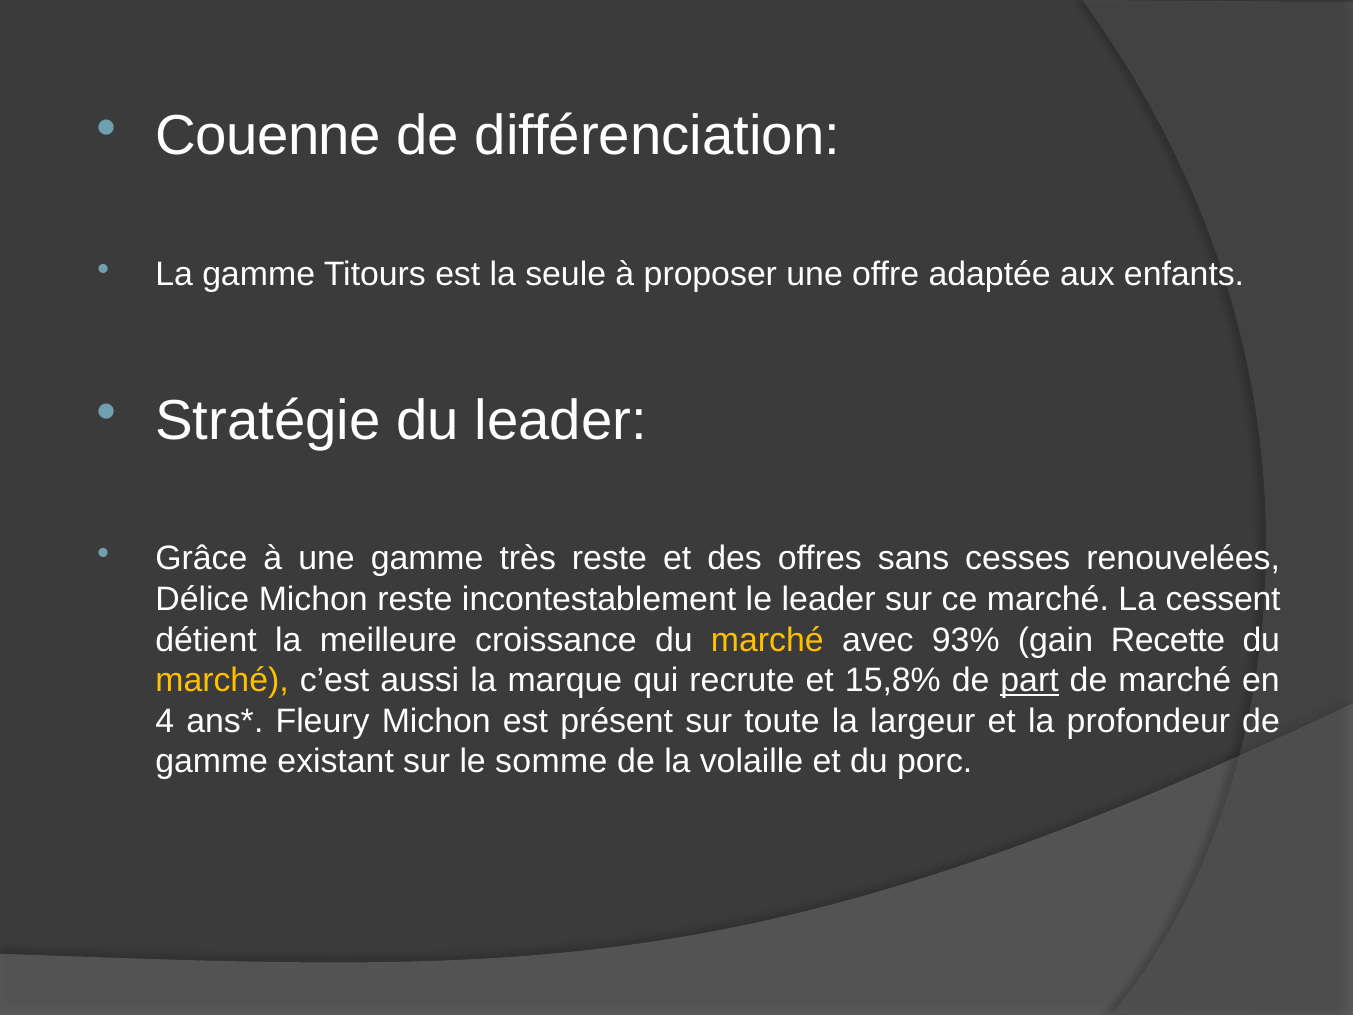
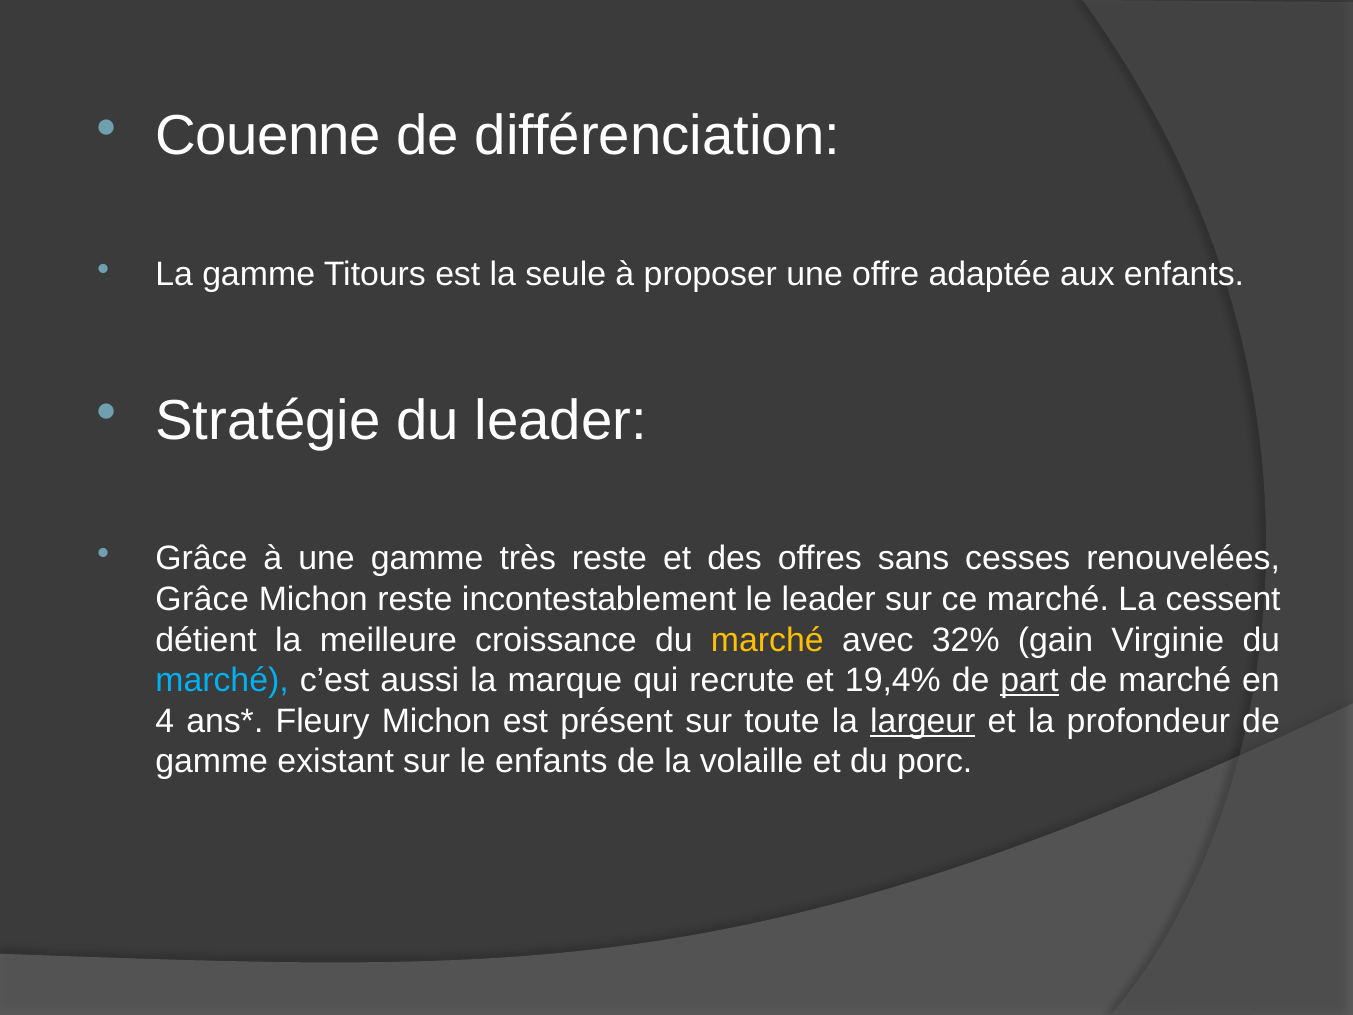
Délice: Délice -> Grâce (202, 599)
93%: 93% -> 32% (966, 640)
Recette: Recette -> Virginie (1168, 640)
marché colour: yellow -> light blue (222, 680)
15,8%: 15,8% -> 19,4% (893, 680)
largeur underline: none -> present (923, 721)
le somme: somme -> enfants (551, 762)
